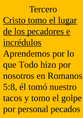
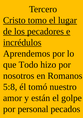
tacos: tacos -> amor (13, 97)
y tomo: tomo -> están (41, 97)
